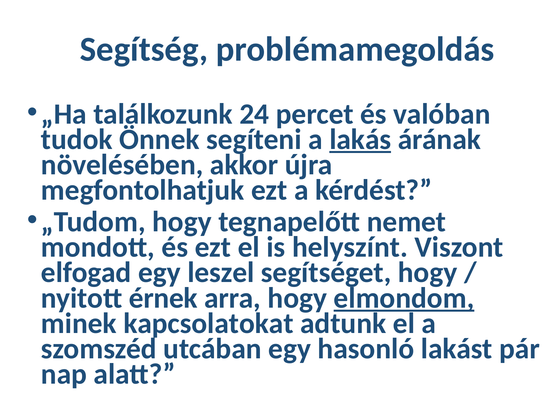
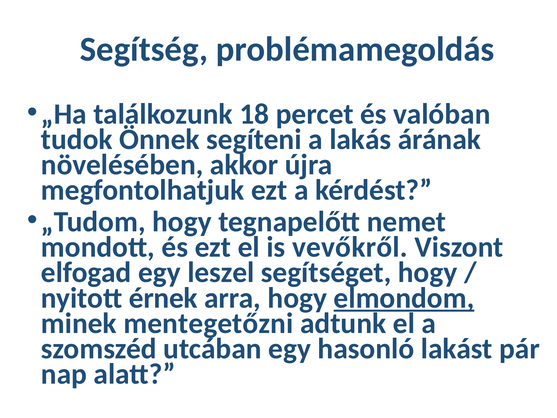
24: 24 -> 18 (254, 114)
lakás underline: present -> none (360, 139)
helyszínt: helyszínt -> vevőkről (350, 247)
kapcsolatokat: kapcsolatokat -> mentegetőzni (208, 323)
